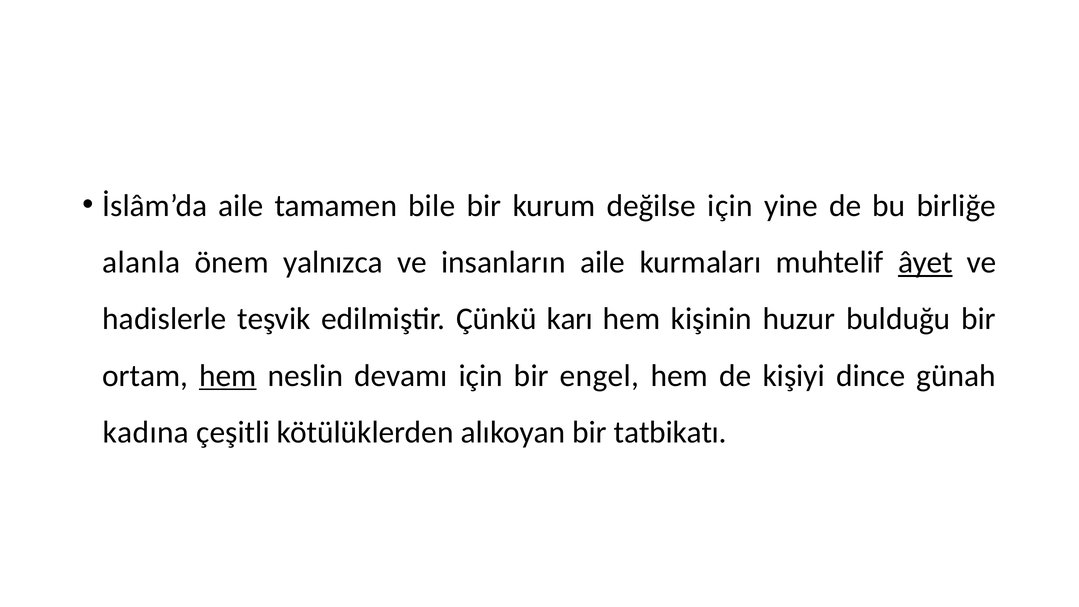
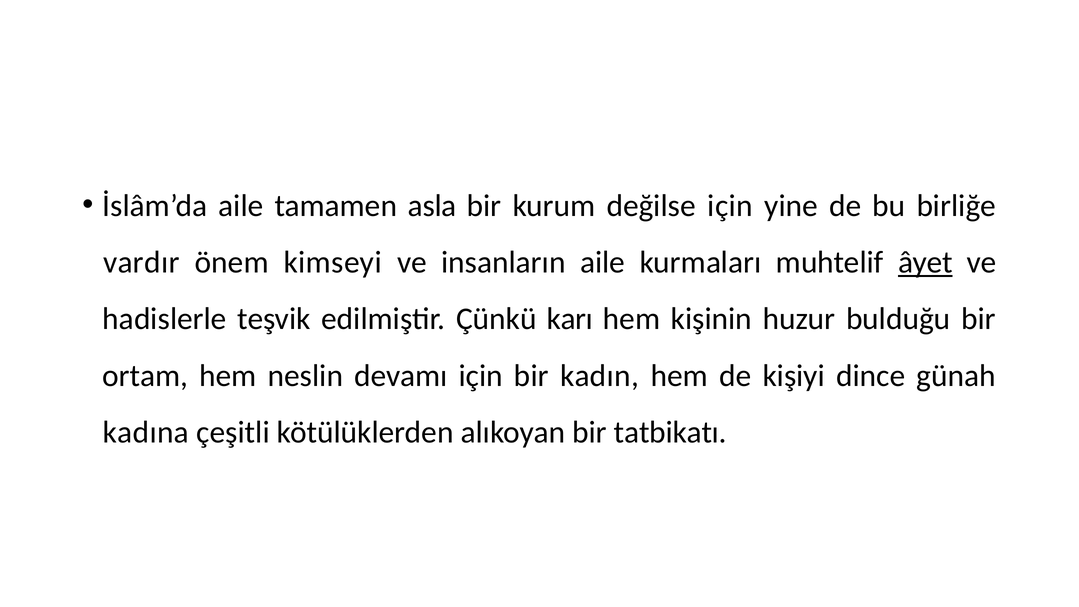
bile: bile -> asla (432, 206)
alanla: alanla -> vardır (141, 262)
yalnızca: yalnızca -> kimseyi (333, 262)
hem underline: present -> none (228, 376)
engel: engel -> kadın (600, 376)
